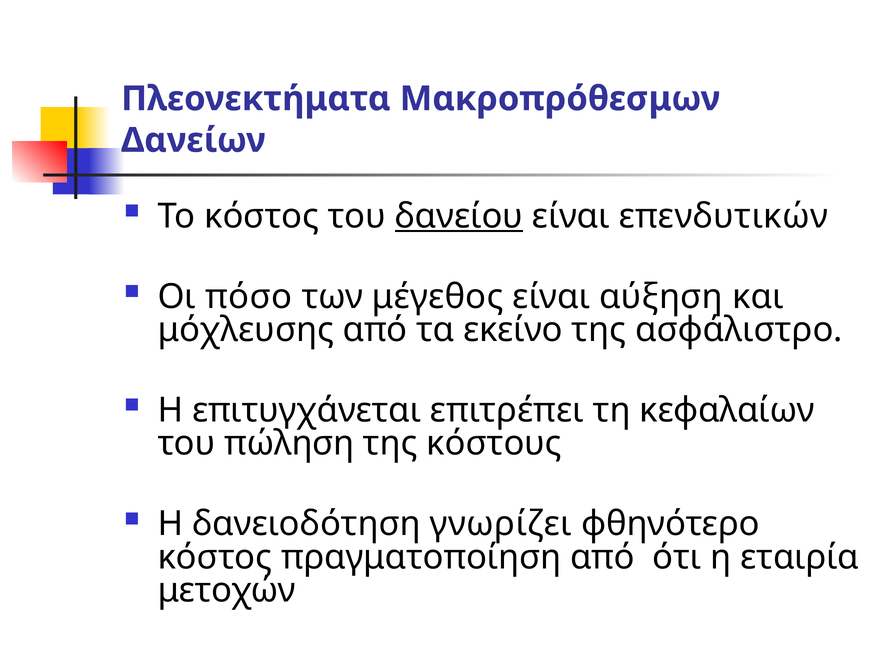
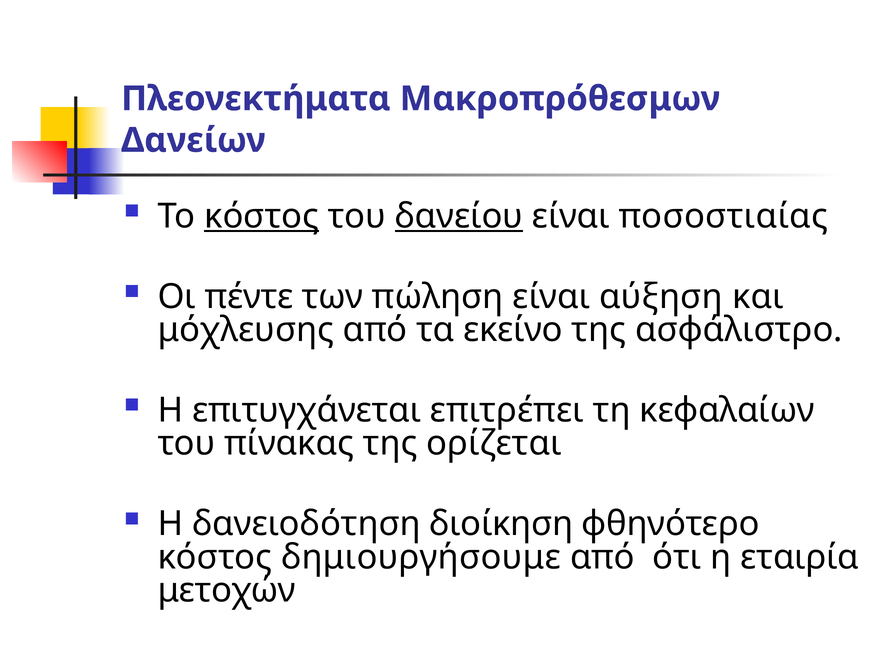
κόστος underline: none -> present (262, 216)
επενδυτικών: επενδυτικών -> ποσοστιαίας (723, 216)
πόσο: πόσο -> πέντε (249, 297)
μέγεθος: μέγεθος -> πώληση (438, 297)
πώληση: πώληση -> πίνακας (289, 444)
κόστους: κόστους -> ορίζεται (494, 444)
γνωρίζει: γνωρίζει -> διοίκηση (501, 524)
πραγματοποίηση: πραγματοποίηση -> δημιουργήσουμε (421, 557)
